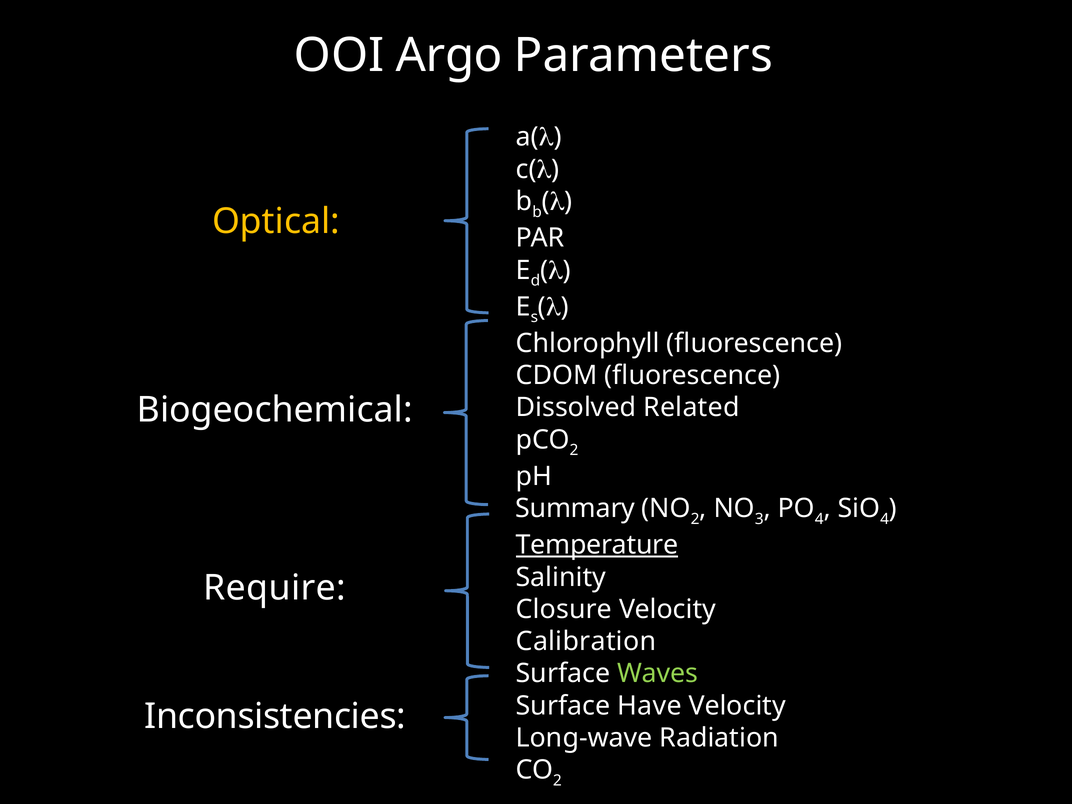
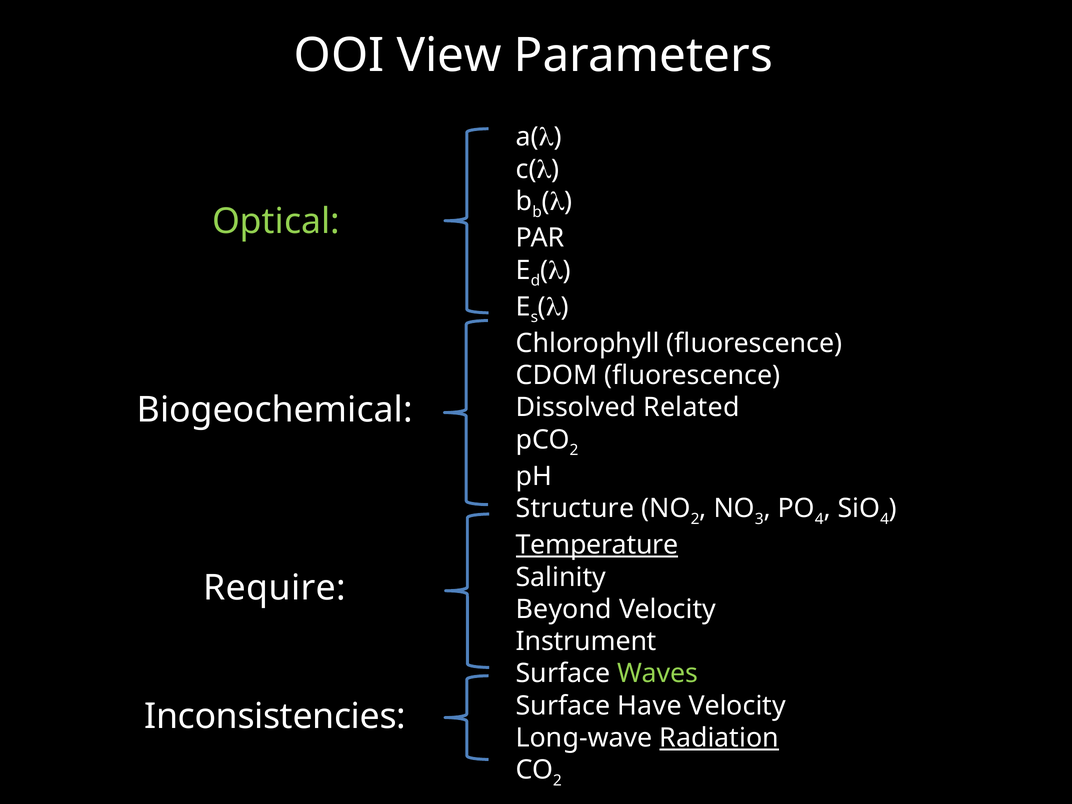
Argo: Argo -> View (449, 55)
Optical colour: yellow -> light green (276, 221)
Summary: Summary -> Structure (575, 508)
Closure: Closure -> Beyond (564, 609)
Calibration: Calibration -> Instrument (586, 641)
Radiation underline: none -> present (719, 738)
